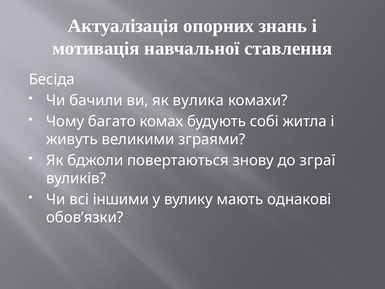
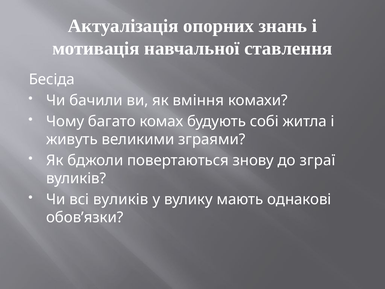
вулика: вулика -> вміння (198, 100)
всі іншими: іншими -> вуликів (121, 199)
